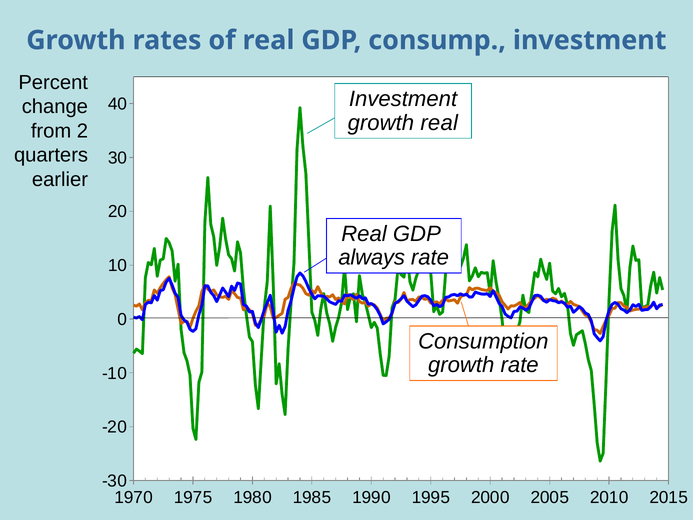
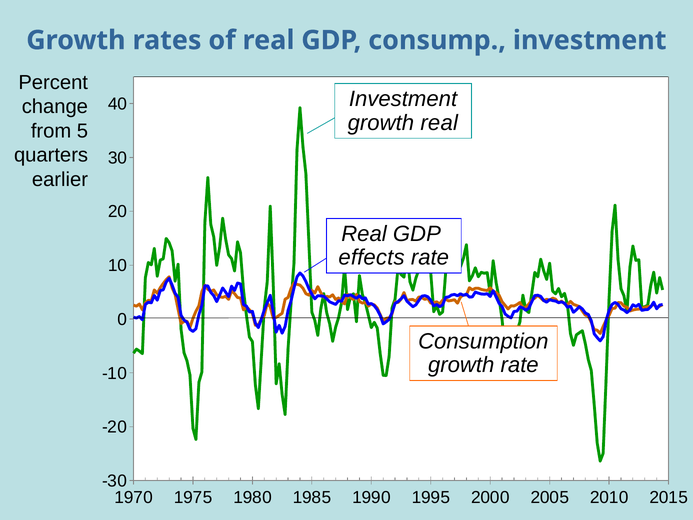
2: 2 -> 5 (82, 131)
always: always -> effects (371, 257)
